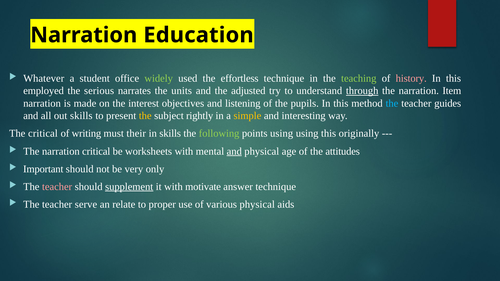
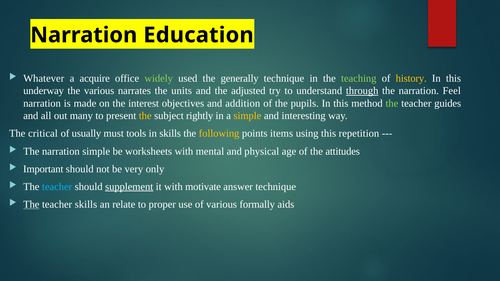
student: student -> acquire (95, 78)
effortless: effortless -> generally (240, 78)
history colour: pink -> yellow (411, 78)
employed: employed -> underway (44, 91)
the serious: serious -> various (99, 91)
Item: Item -> Feel (452, 91)
listening: listening -> addition (243, 103)
the colour: light blue -> light green (392, 103)
out skills: skills -> many (81, 116)
writing: writing -> usually (86, 134)
their: their -> tools (136, 134)
following colour: light green -> yellow (219, 134)
points using: using -> items (282, 134)
originally: originally -> repetition (359, 134)
narration critical: critical -> simple (96, 151)
and underline: present -> none (234, 151)
teacher colour: pink -> light blue (57, 187)
The underline: none -> present (31, 205)
teacher serve: serve -> skills (86, 205)
various physical: physical -> formally (257, 205)
